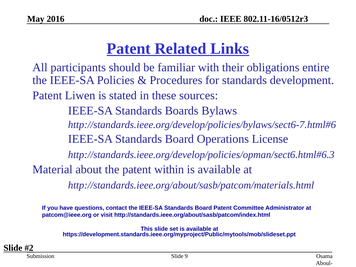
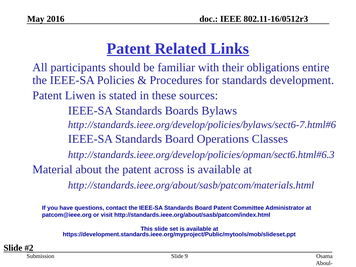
License: License -> Classes (270, 139)
within: within -> across (169, 169)
